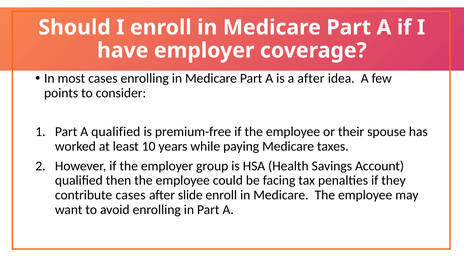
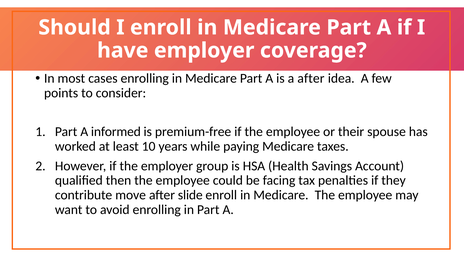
A qualified: qualified -> informed (116, 132)
contribute cases: cases -> move (131, 195)
